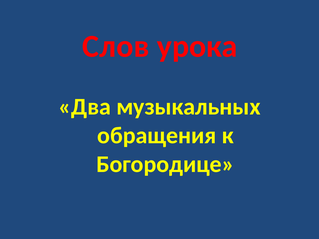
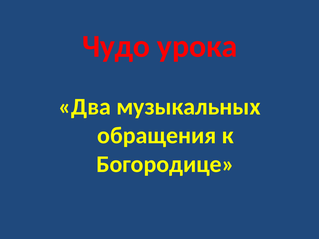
Слов: Слов -> Чудо (116, 46)
